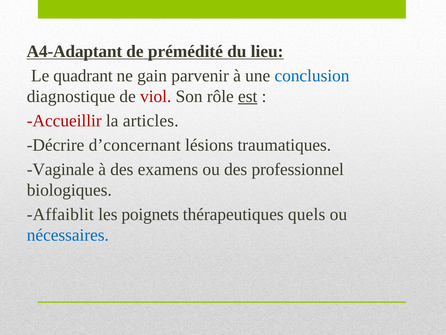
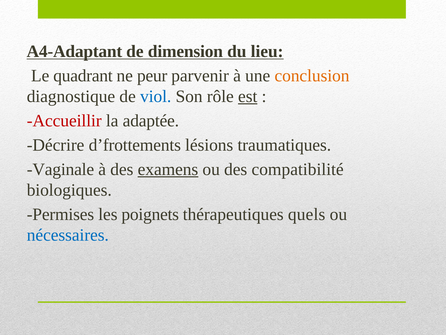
prémédité: prémédité -> dimension (185, 51)
gain: gain -> peur (152, 76)
conclusion colour: blue -> orange (312, 76)
viol colour: red -> blue (156, 96)
articles: articles -> adaptée (151, 121)
d’concernant: d’concernant -> d’frottements (135, 145)
examens underline: none -> present (168, 169)
professionnel: professionnel -> compatibilité (298, 169)
Affaiblit: Affaiblit -> Permises (60, 214)
